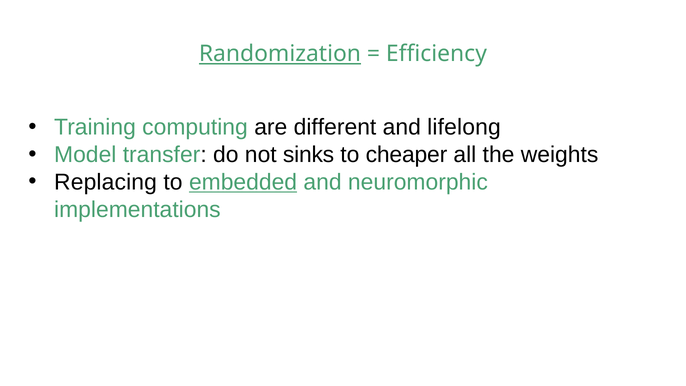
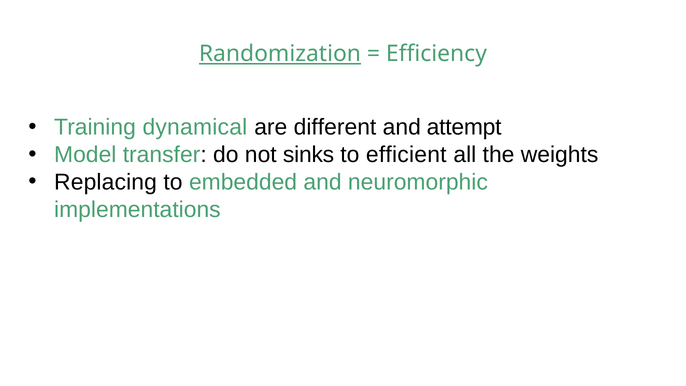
computing: computing -> dynamical (195, 127)
lifelong: lifelong -> attempt (464, 127)
cheaper: cheaper -> efficient (406, 155)
embedded underline: present -> none (243, 182)
